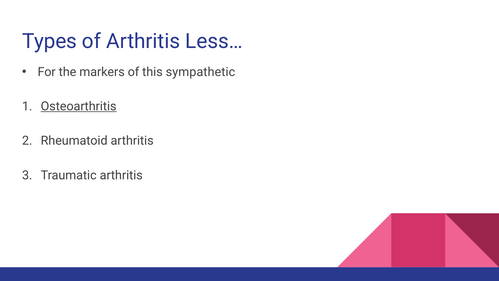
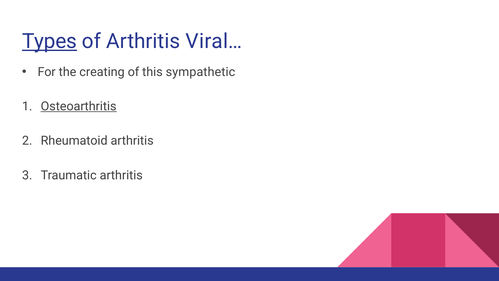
Types underline: none -> present (49, 41)
Less…: Less… -> Viral… (214, 41)
markers: markers -> creating (102, 72)
